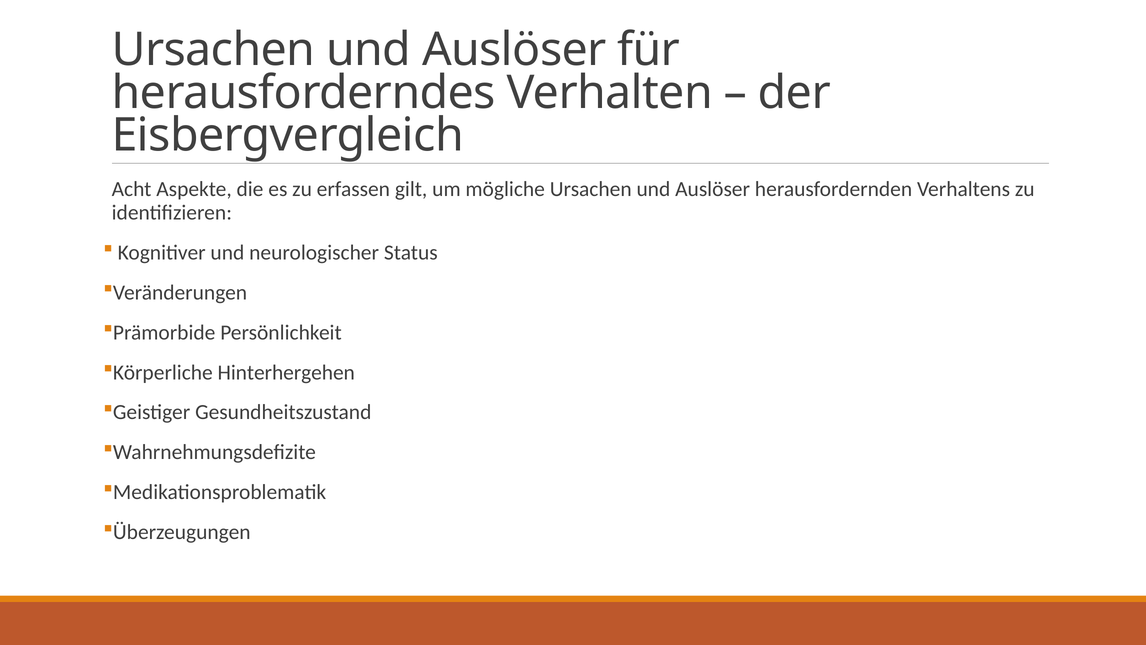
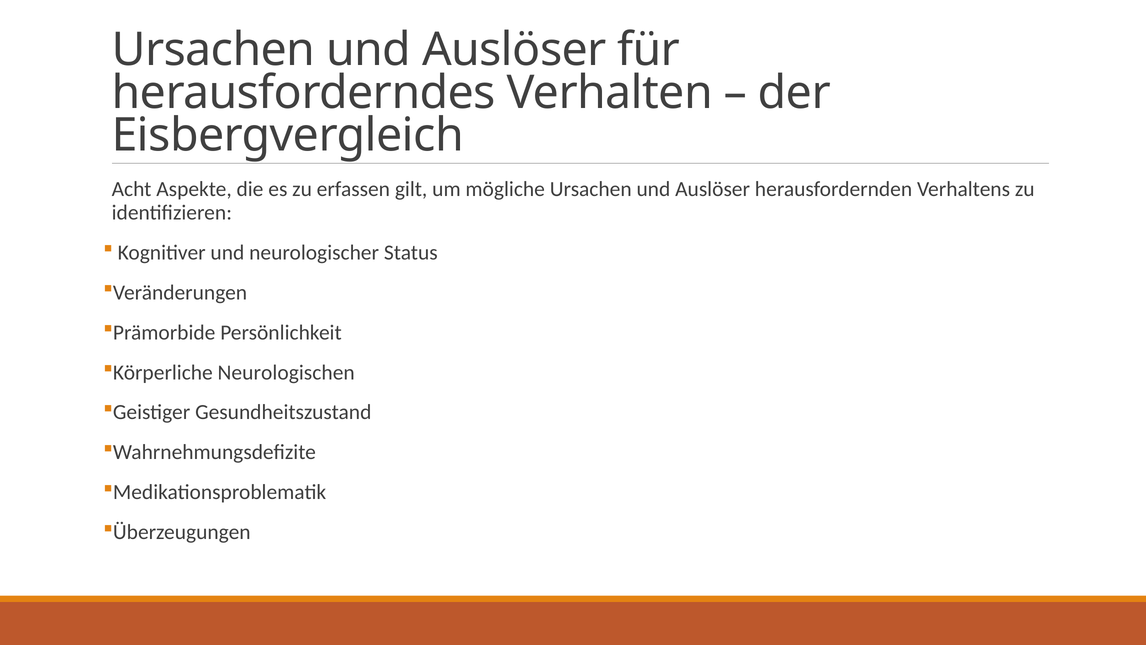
Hinterhergehen: Hinterhergehen -> Neurologischen (286, 372)
